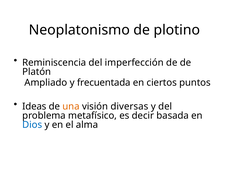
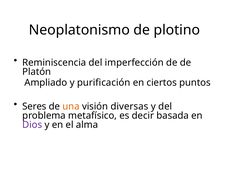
frecuentada: frecuentada -> purificación (104, 82)
Ideas: Ideas -> Seres (34, 106)
Dios colour: blue -> purple (32, 125)
